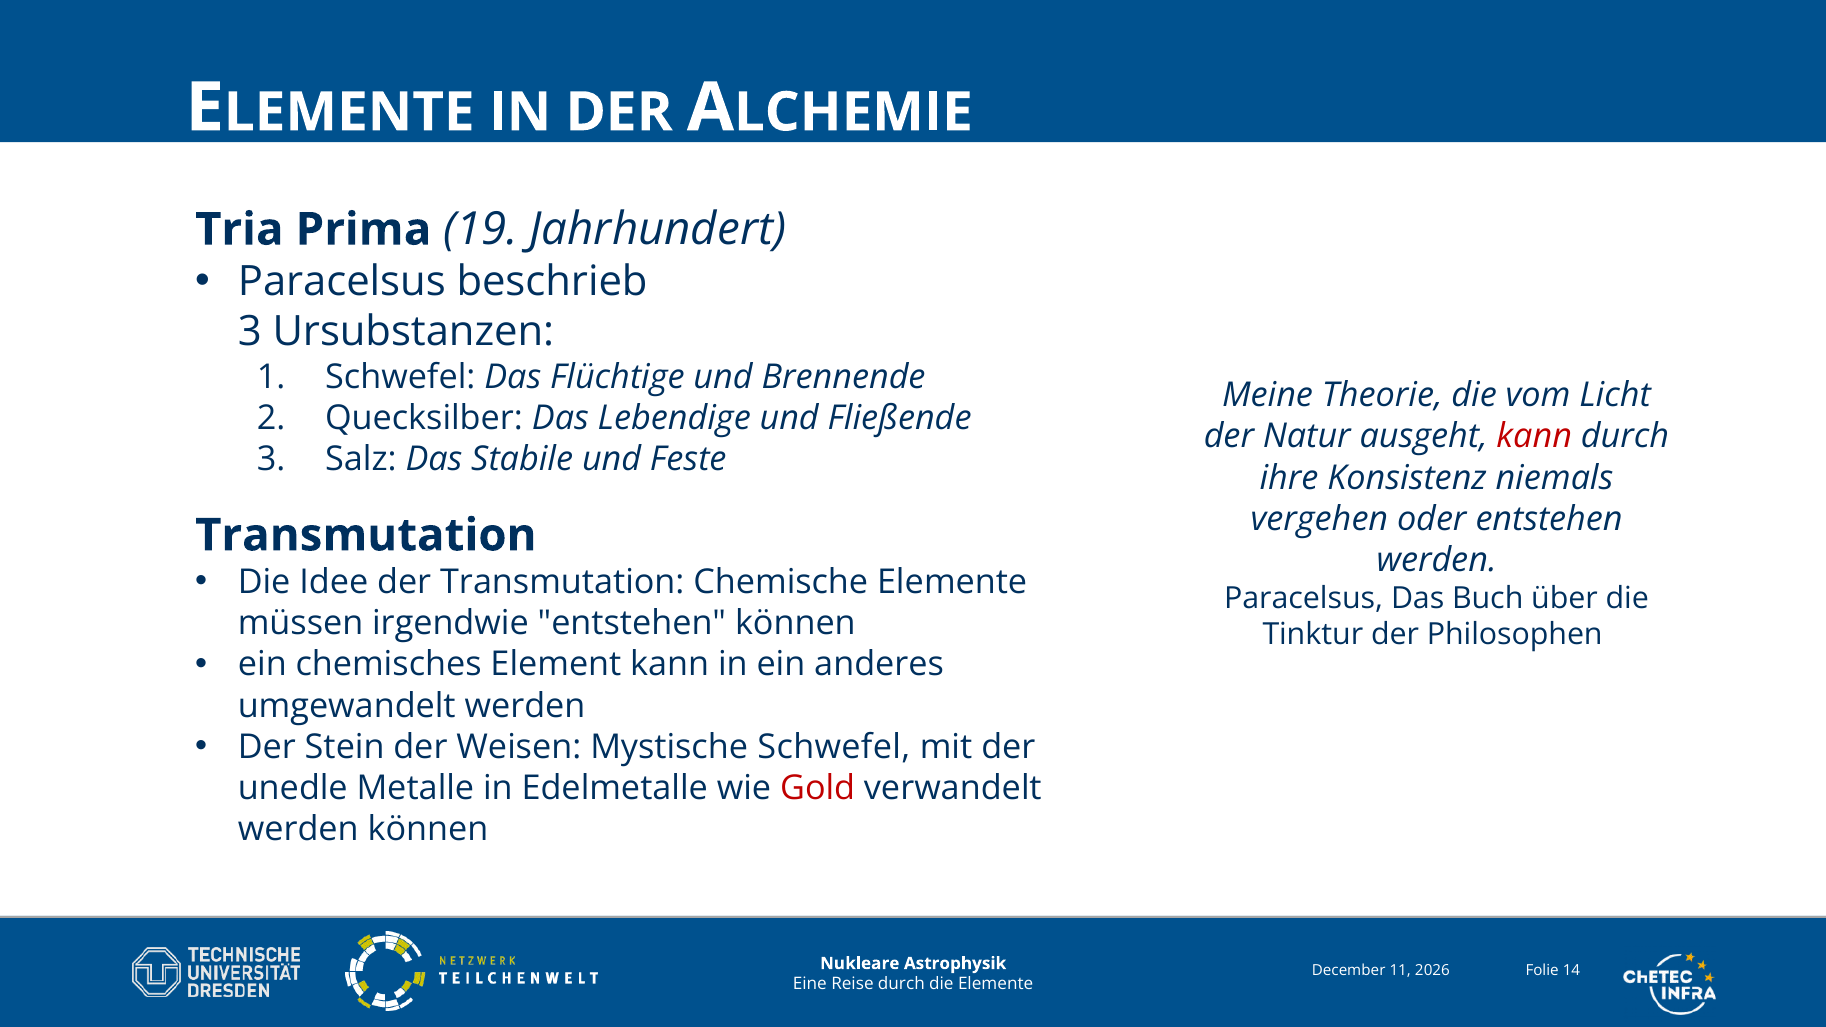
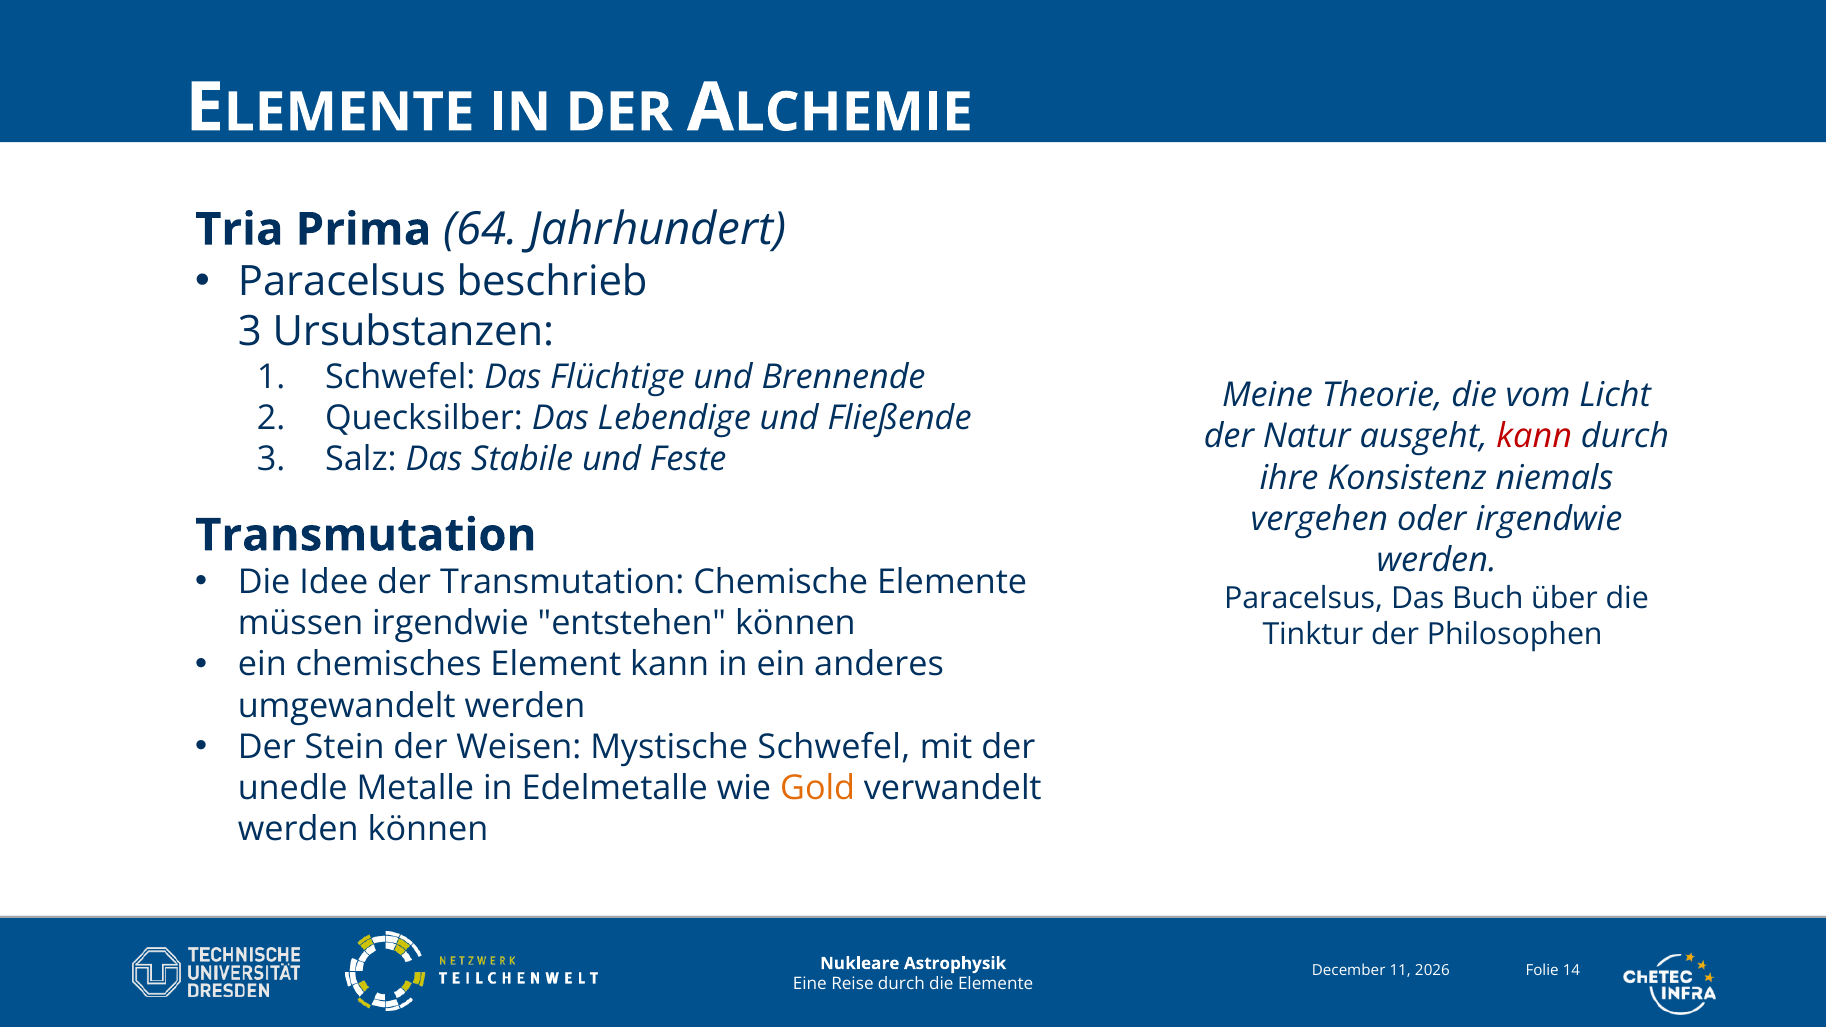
19: 19 -> 64 (481, 230)
oder entstehen: entstehen -> irgendwie (1549, 519)
Gold colour: red -> orange (818, 788)
